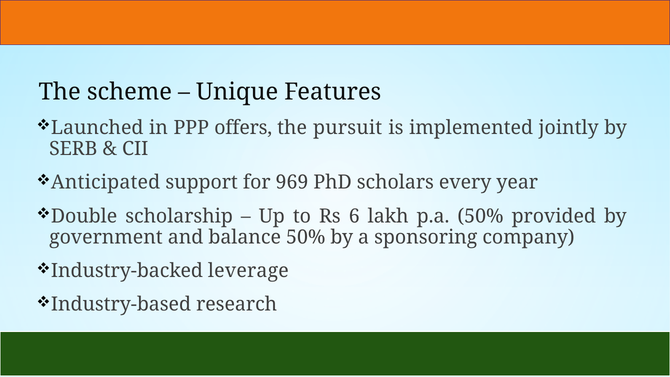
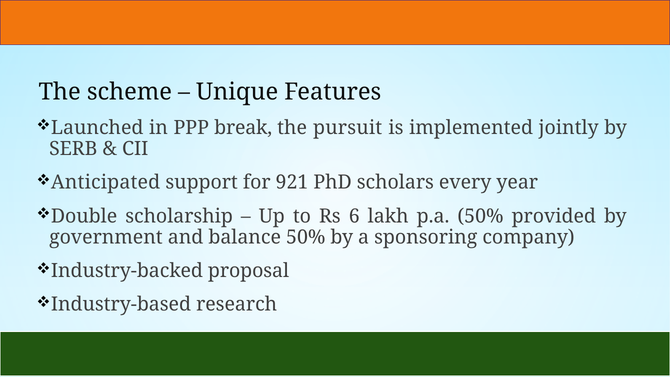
offers: offers -> break (243, 128)
969: 969 -> 921 (292, 182)
leverage: leverage -> proposal (249, 271)
